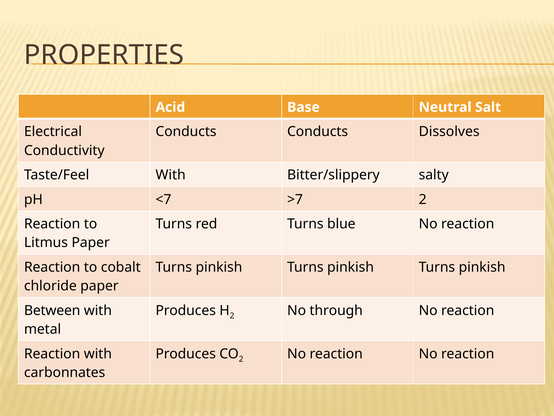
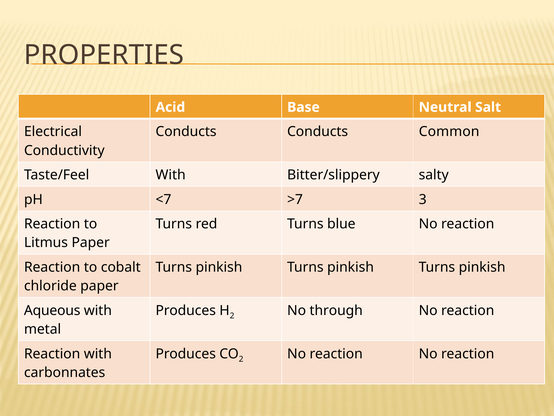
Dissolves: Dissolves -> Common (449, 132)
>7 2: 2 -> 3 (423, 199)
Between: Between -> Aqueous (52, 310)
